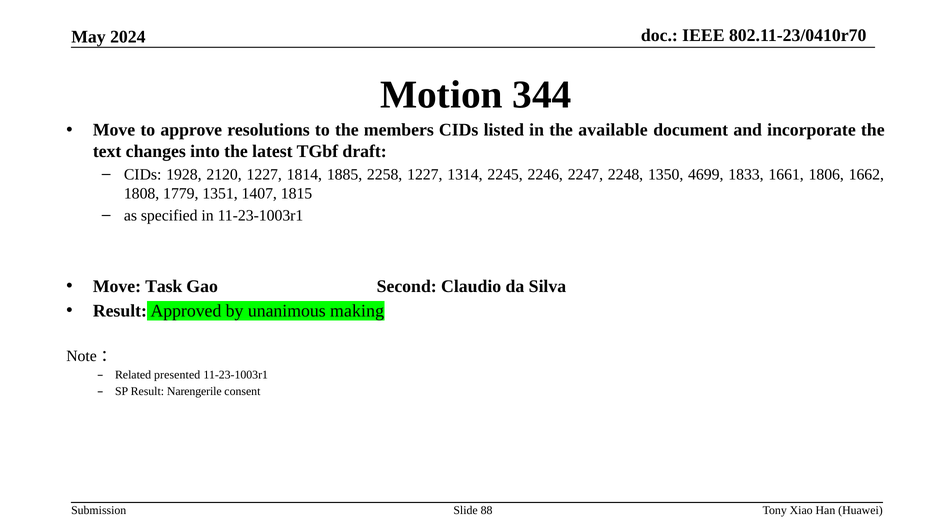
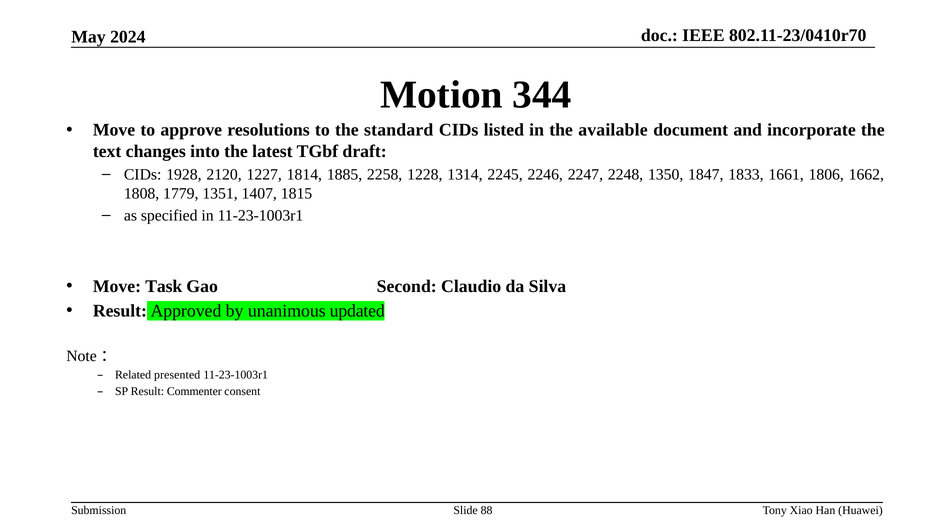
members: members -> standard (399, 130)
2258 1227: 1227 -> 1228 (425, 175)
4699: 4699 -> 1847 (706, 175)
making: making -> updated (357, 311)
Narengerile: Narengerile -> Commenter (194, 391)
